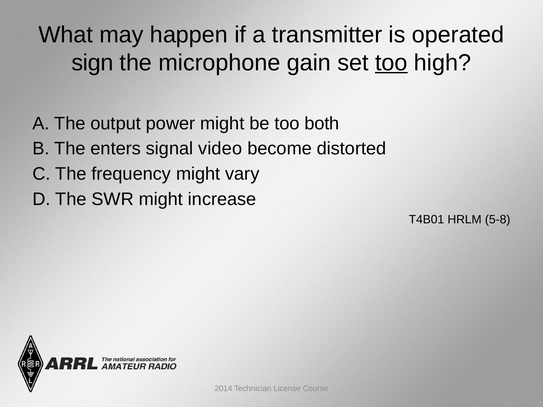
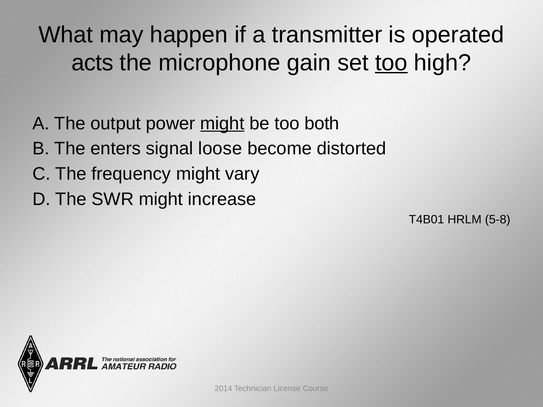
sign: sign -> acts (92, 63)
might underline: none -> present (222, 123)
video: video -> loose (220, 149)
